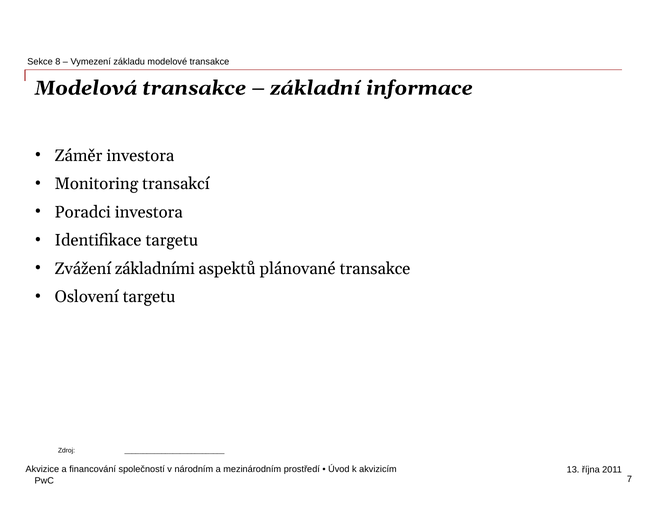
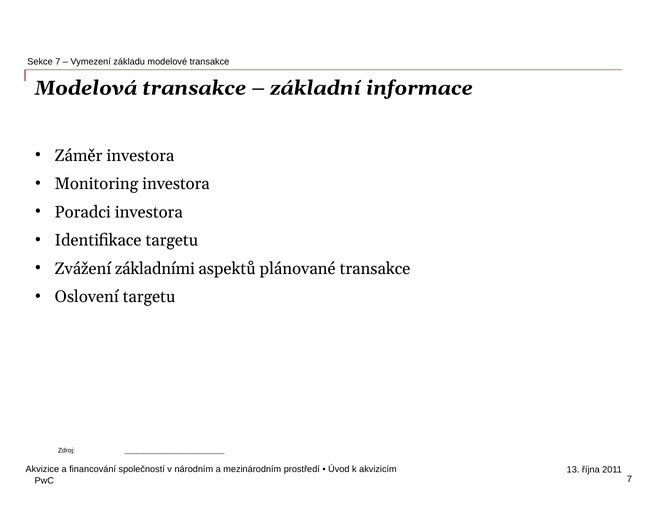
Sekce 8: 8 -> 7 (58, 62)
Monitoring transakcí: transakcí -> investora (176, 184)
